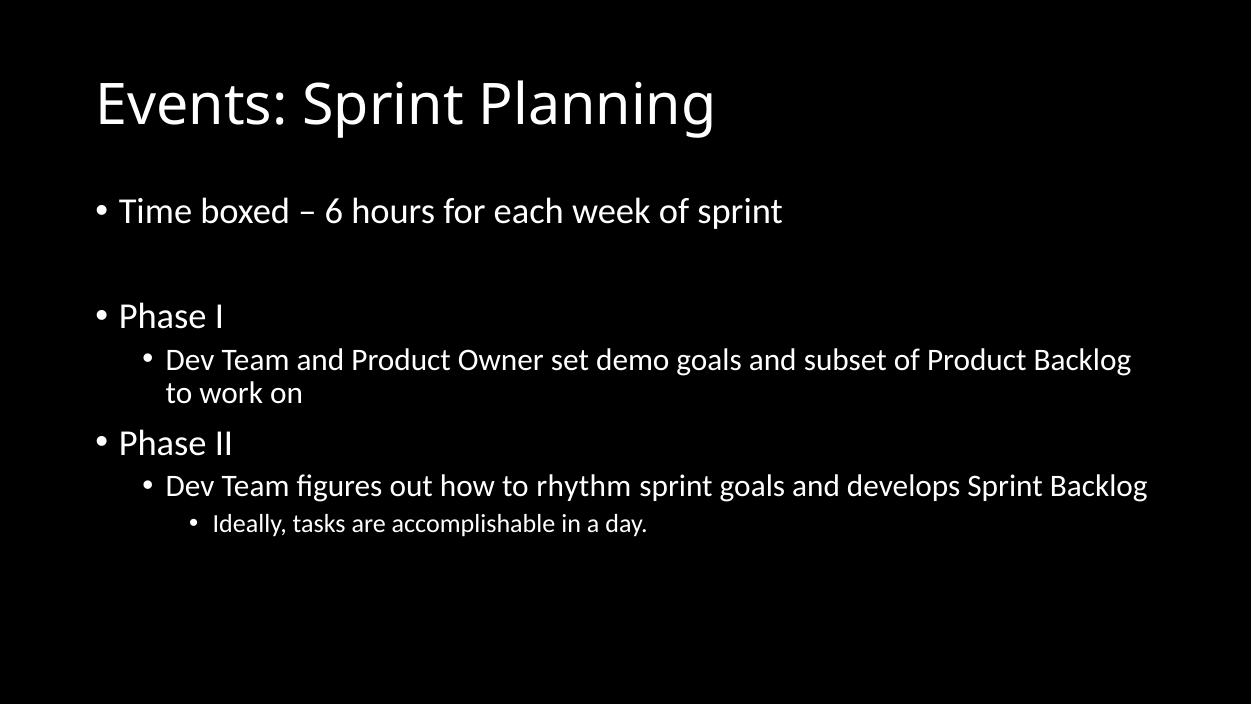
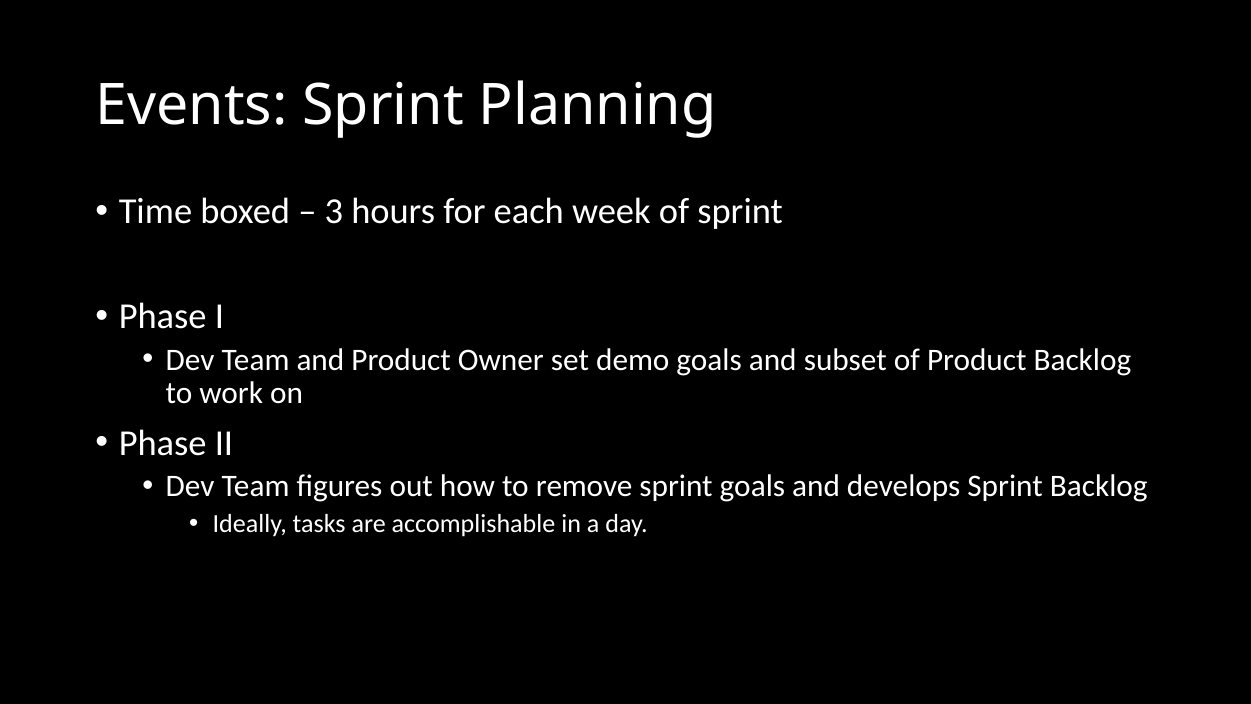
6: 6 -> 3 (334, 212)
rhythm: rhythm -> remove (584, 486)
